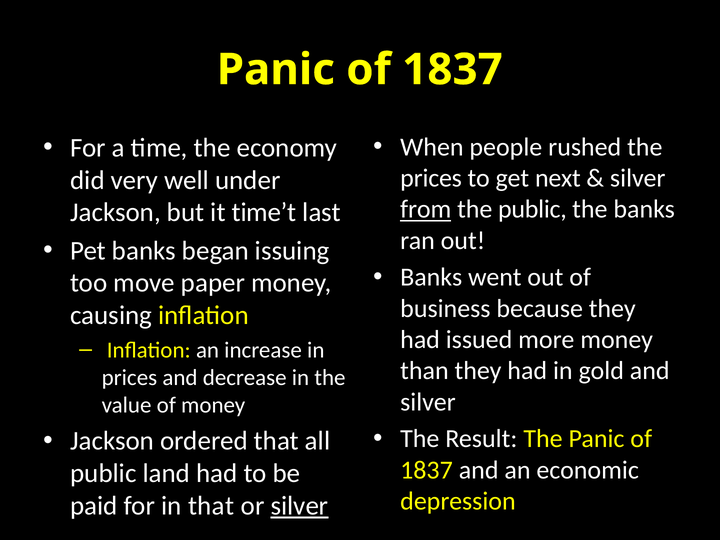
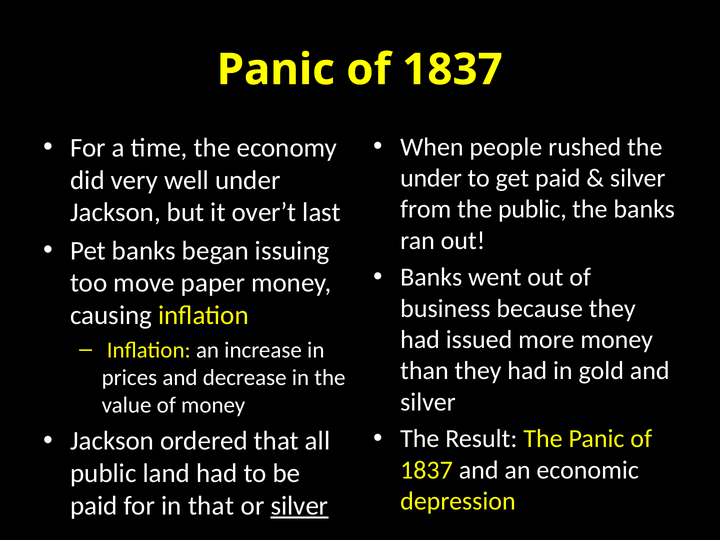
prices: prices -> under (431, 178)
get next: next -> paid (558, 178)
from underline: present -> none (426, 209)
time’t: time’t -> over’t (264, 213)
